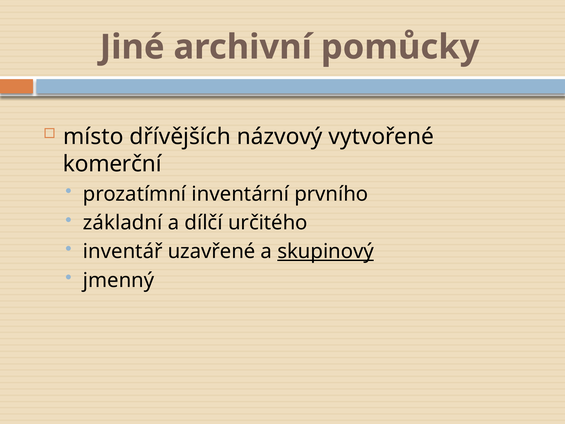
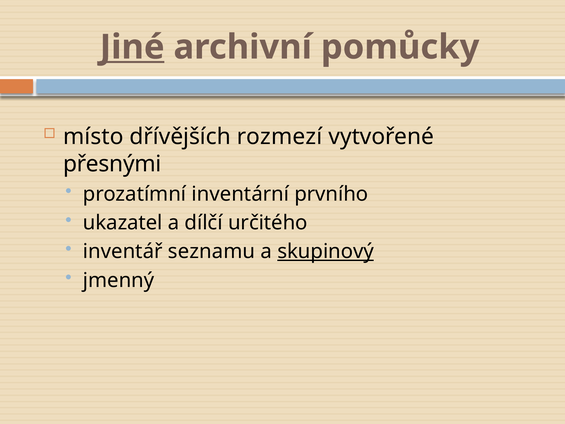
Jiné underline: none -> present (132, 47)
názvový: názvový -> rozmezí (280, 136)
komerční: komerční -> přesnými (112, 164)
základní: základní -> ukazatel (123, 223)
uzavřené: uzavřené -> seznamu (211, 251)
